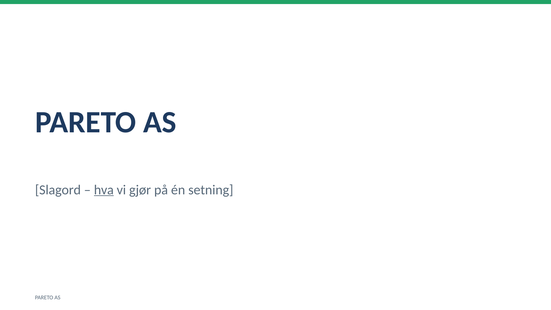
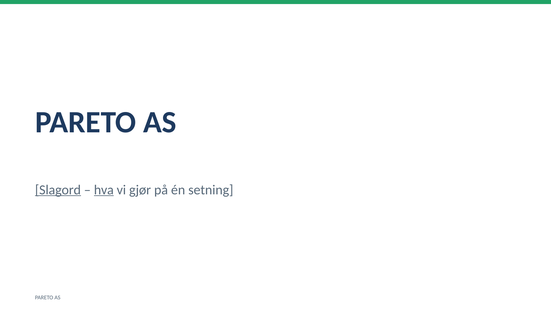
Slagord underline: none -> present (58, 190)
